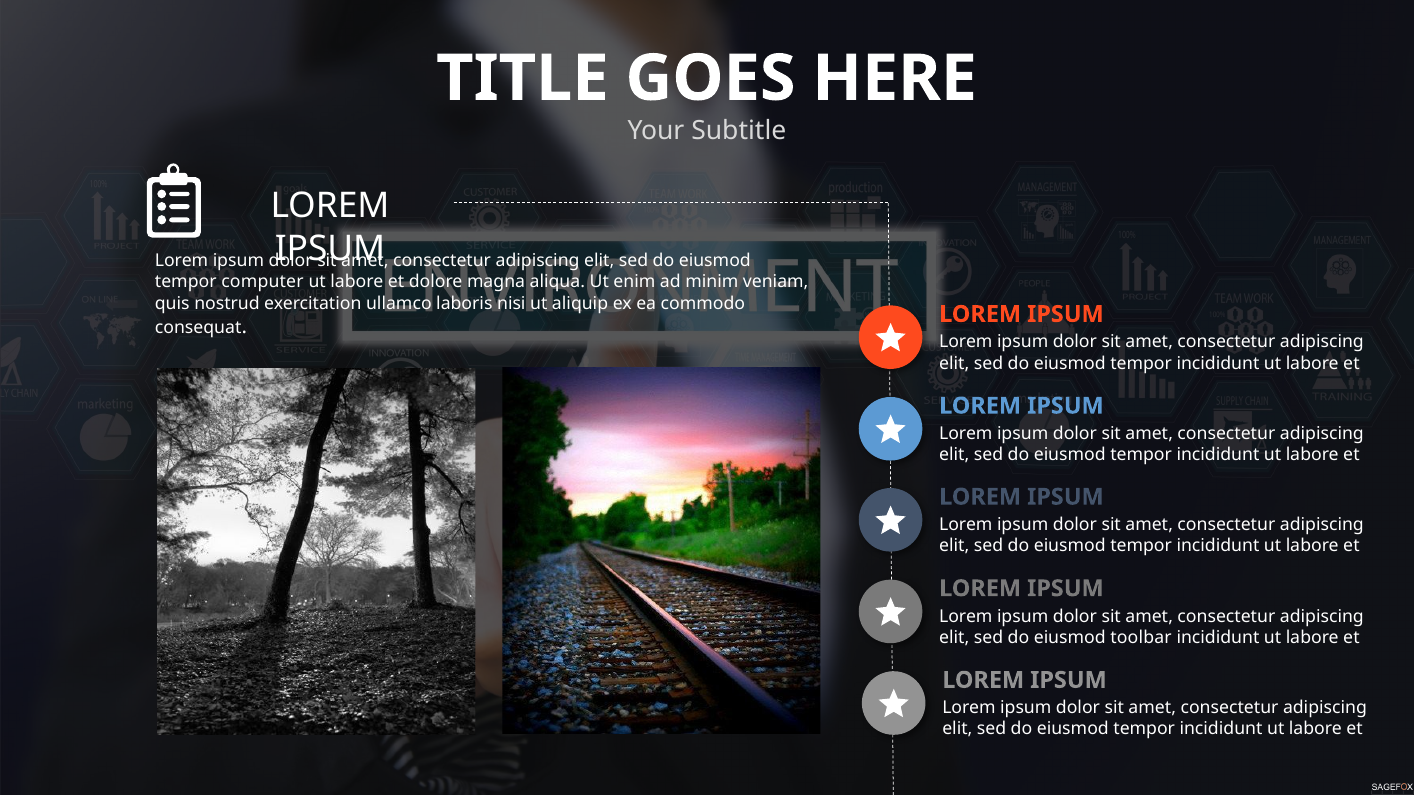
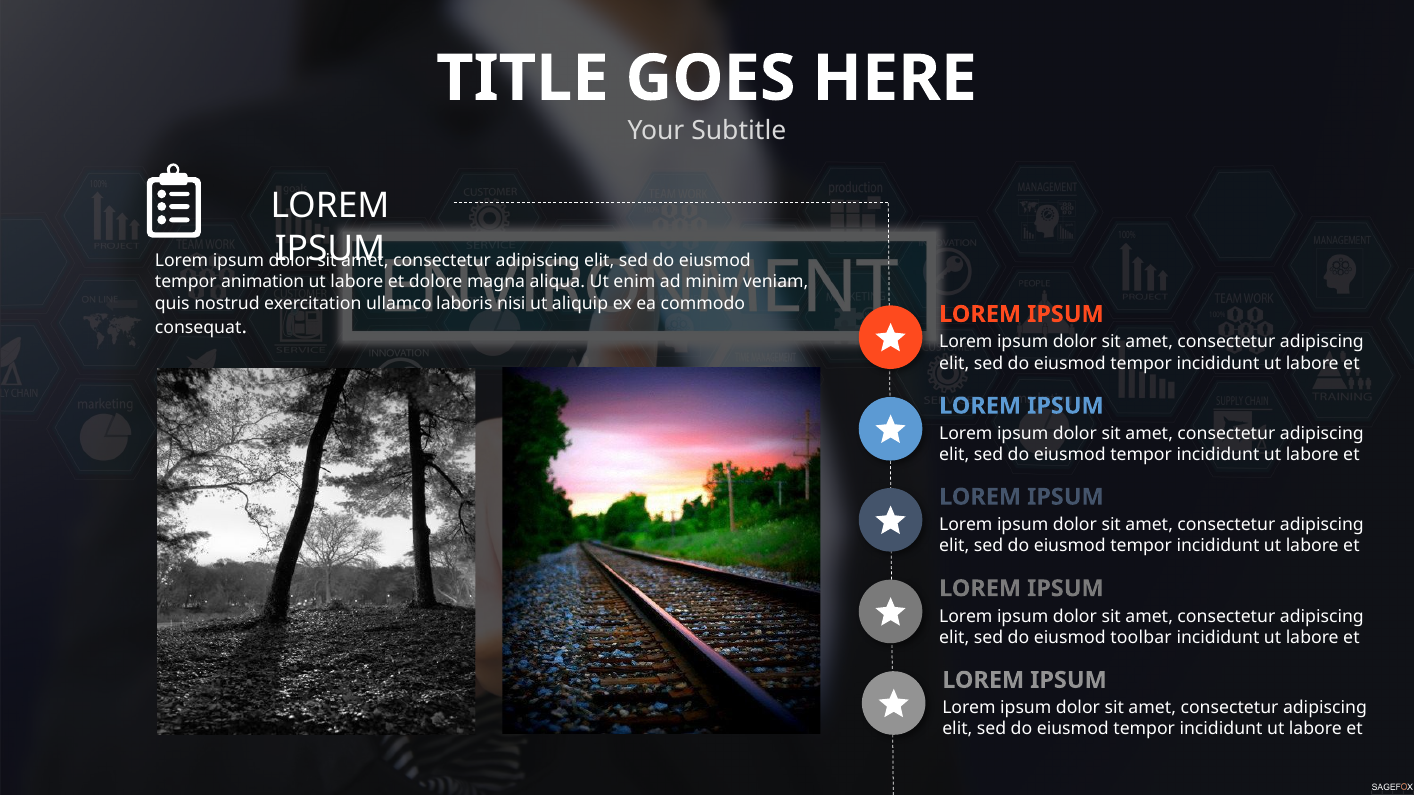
computer: computer -> animation (263, 282)
